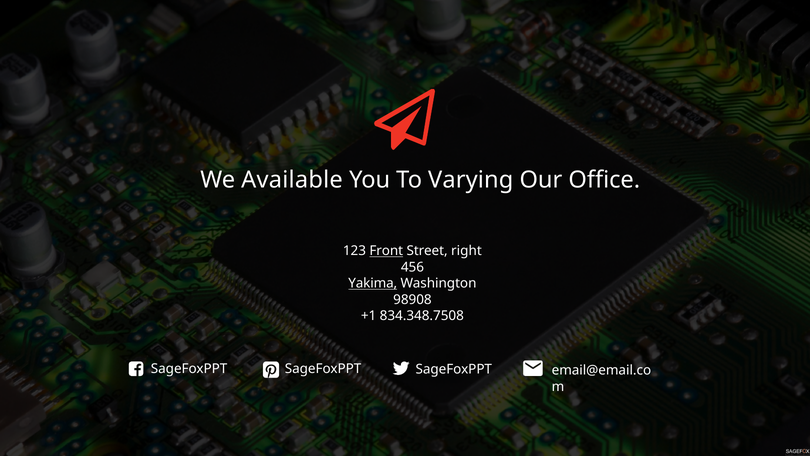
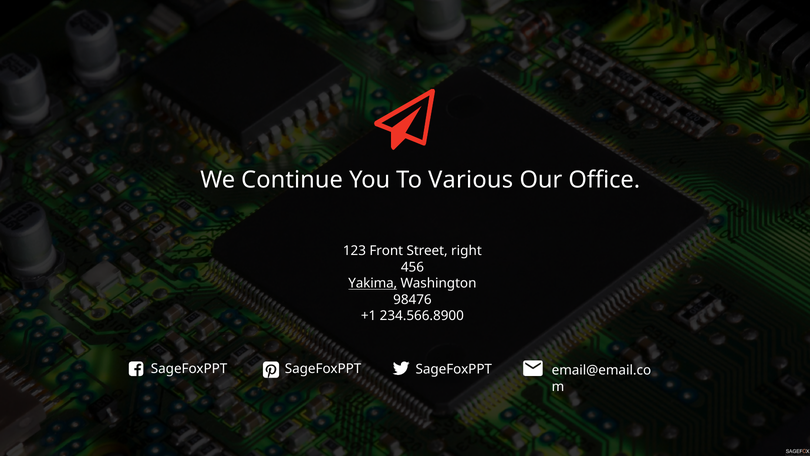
Available: Available -> Continue (292, 180)
Varying: Varying -> Various (471, 180)
Front underline: present -> none (386, 251)
98908: 98908 -> 98476 (412, 299)
834.348.7508: 834.348.7508 -> 234.566.8900 (422, 316)
